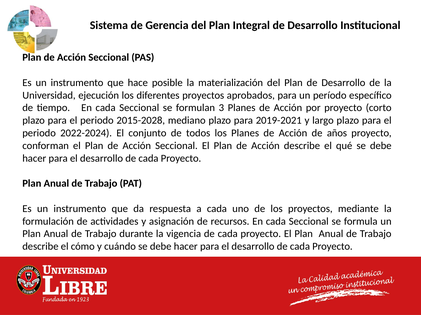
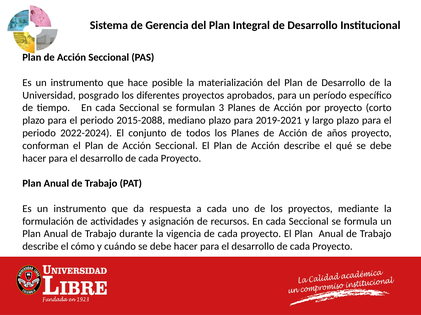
ejecución: ejecución -> posgrado (99, 95)
2015-2028: 2015-2028 -> 2015-2088 (141, 121)
